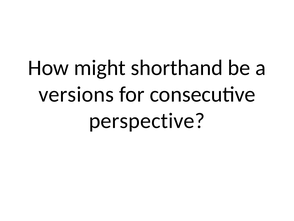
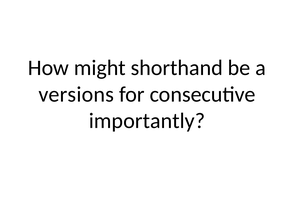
perspective: perspective -> importantly (147, 121)
